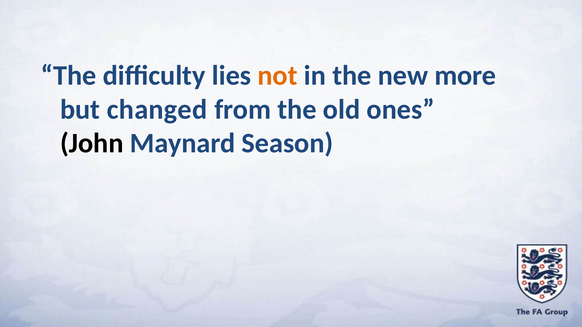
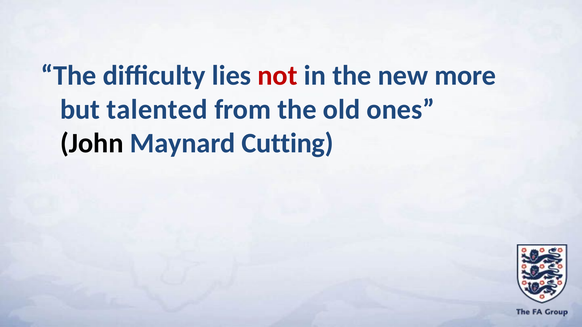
not colour: orange -> red (278, 76)
changed: changed -> talented (157, 110)
Season: Season -> Cutting (288, 143)
